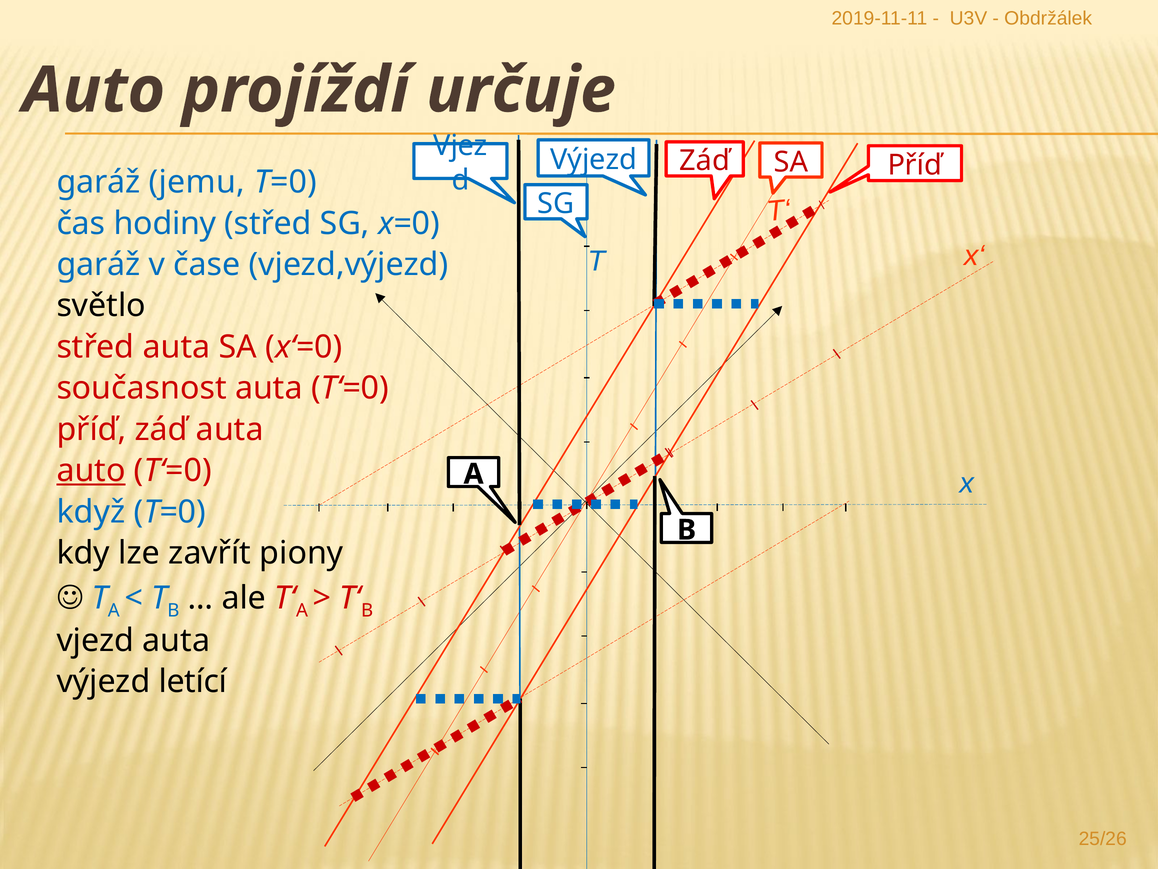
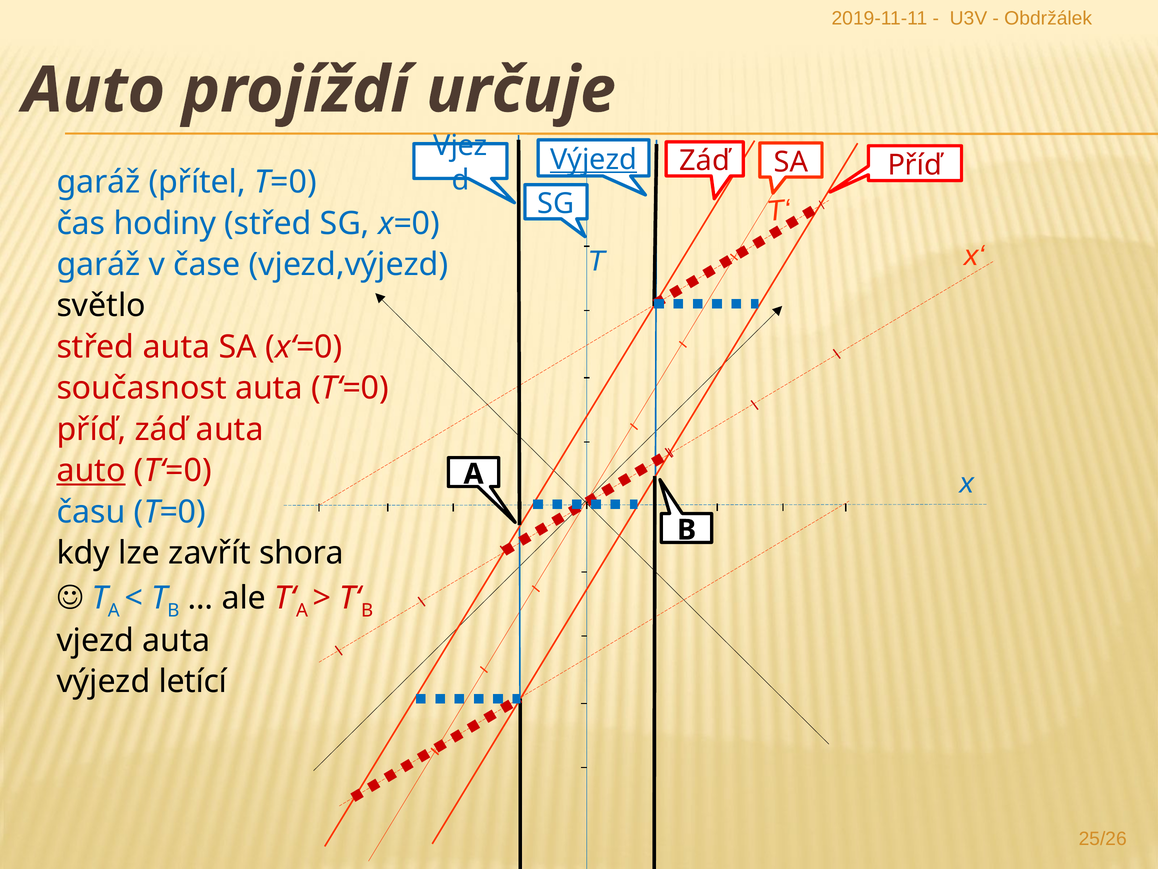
Výjezd underline: none -> present (594, 160)
jemu: jemu -> přítel (197, 182)
když: když -> času (91, 512)
piony: piony -> shora (302, 553)
